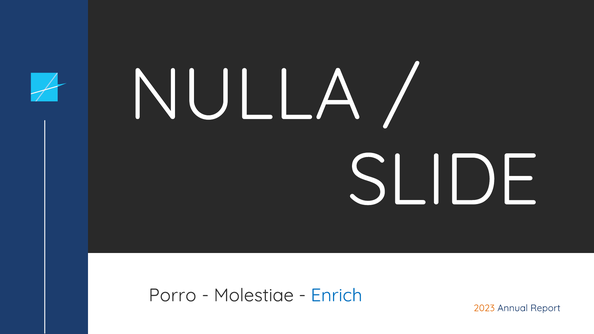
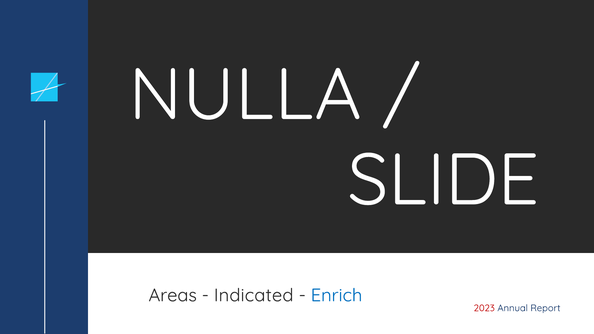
Porro: Porro -> Areas (173, 295)
Molestiae: Molestiae -> Indicated (254, 295)
2023 colour: orange -> red (484, 308)
